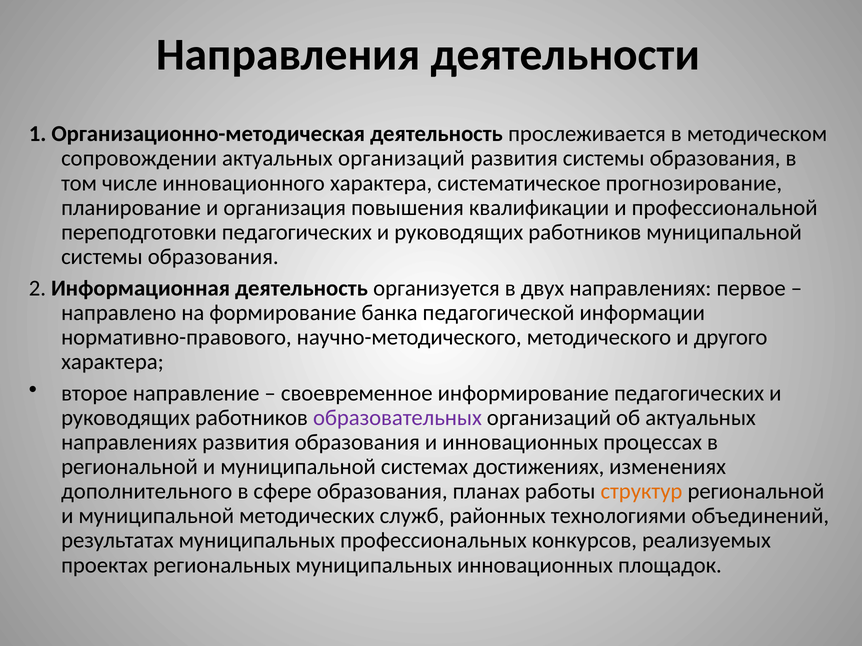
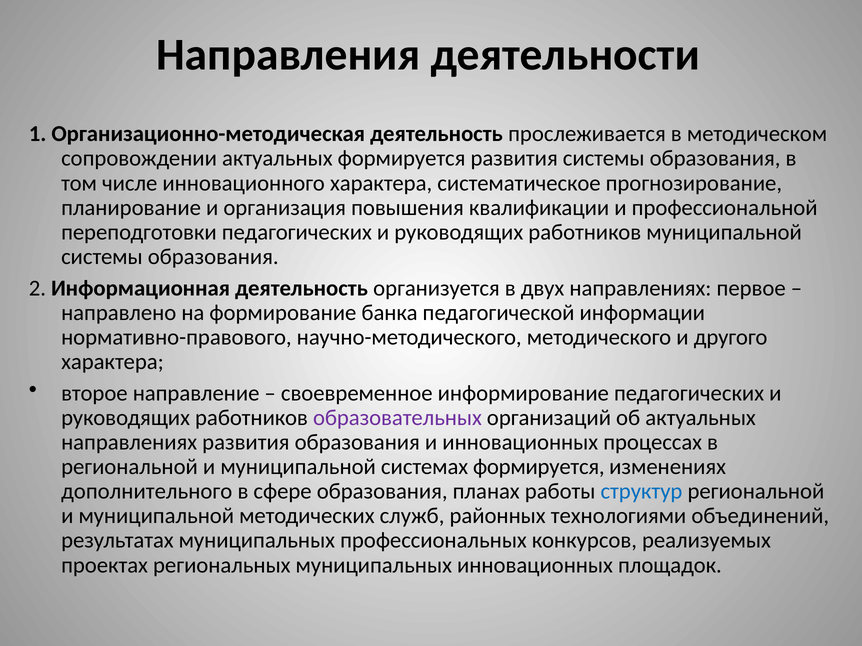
актуальных организаций: организаций -> формируется (402, 159)
системах достижениях: достижениях -> формируется (539, 467)
структур colour: orange -> blue (641, 492)
